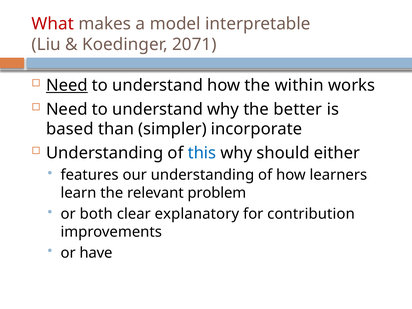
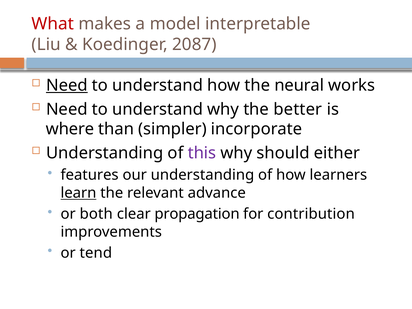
2071: 2071 -> 2087 (194, 44)
within: within -> neural (299, 85)
based: based -> where (70, 129)
this colour: blue -> purple (202, 153)
learn underline: none -> present (78, 193)
problem: problem -> advance (217, 193)
explanatory: explanatory -> propagation (197, 214)
have: have -> tend (96, 253)
